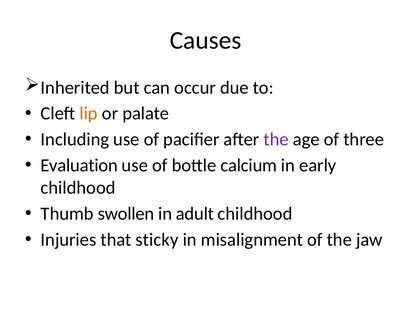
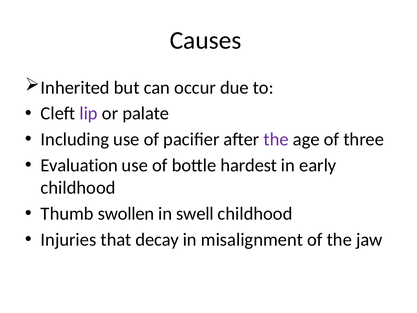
lip colour: orange -> purple (89, 113)
calcium: calcium -> hardest (249, 165)
adult: adult -> swell (195, 214)
sticky: sticky -> decay (157, 240)
